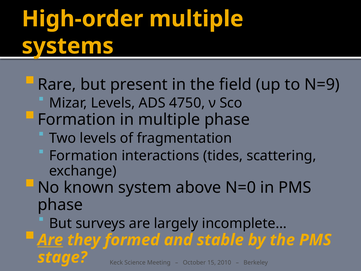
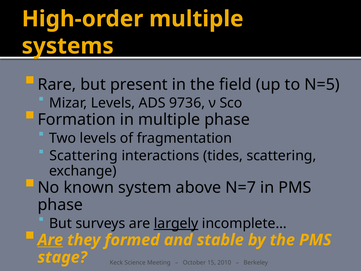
N=9: N=9 -> N=5 (322, 84)
4750: 4750 -> 9736 (187, 103)
Formation: Formation -> Scattering (83, 156)
N=0: N=0 -> N=7 (241, 187)
largely underline: none -> present (176, 223)
